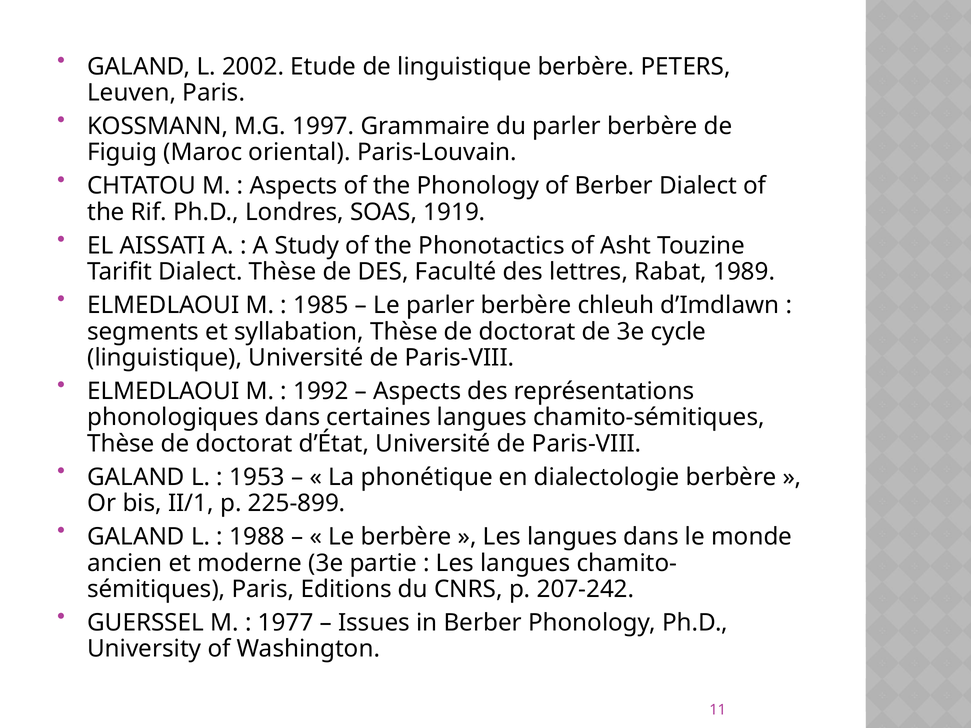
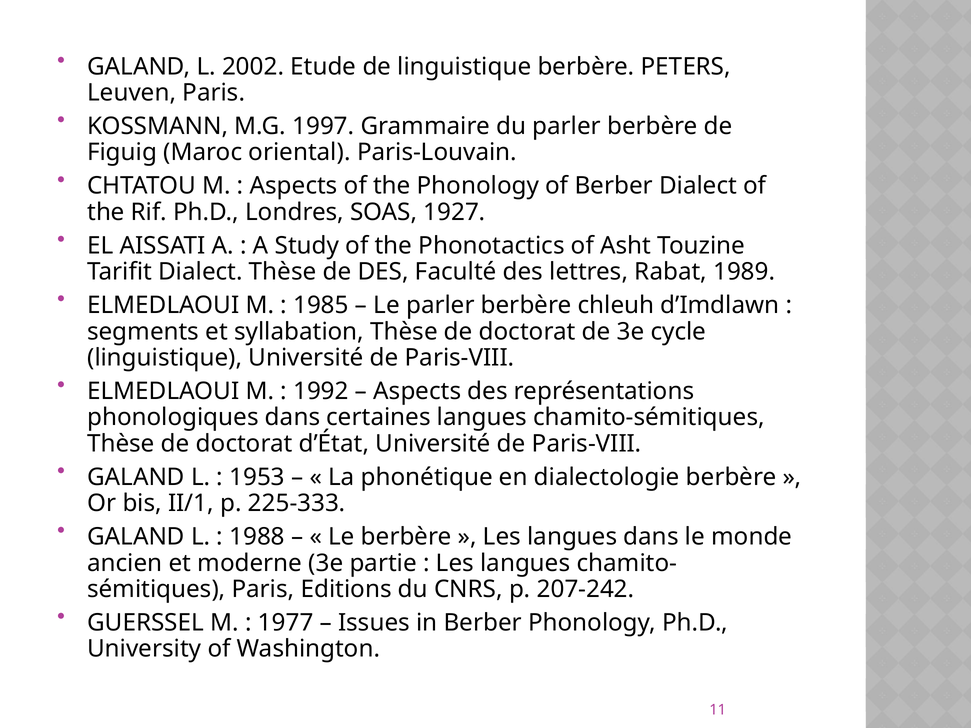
1919: 1919 -> 1927 (454, 212)
225-899: 225-899 -> 225-333 (297, 504)
